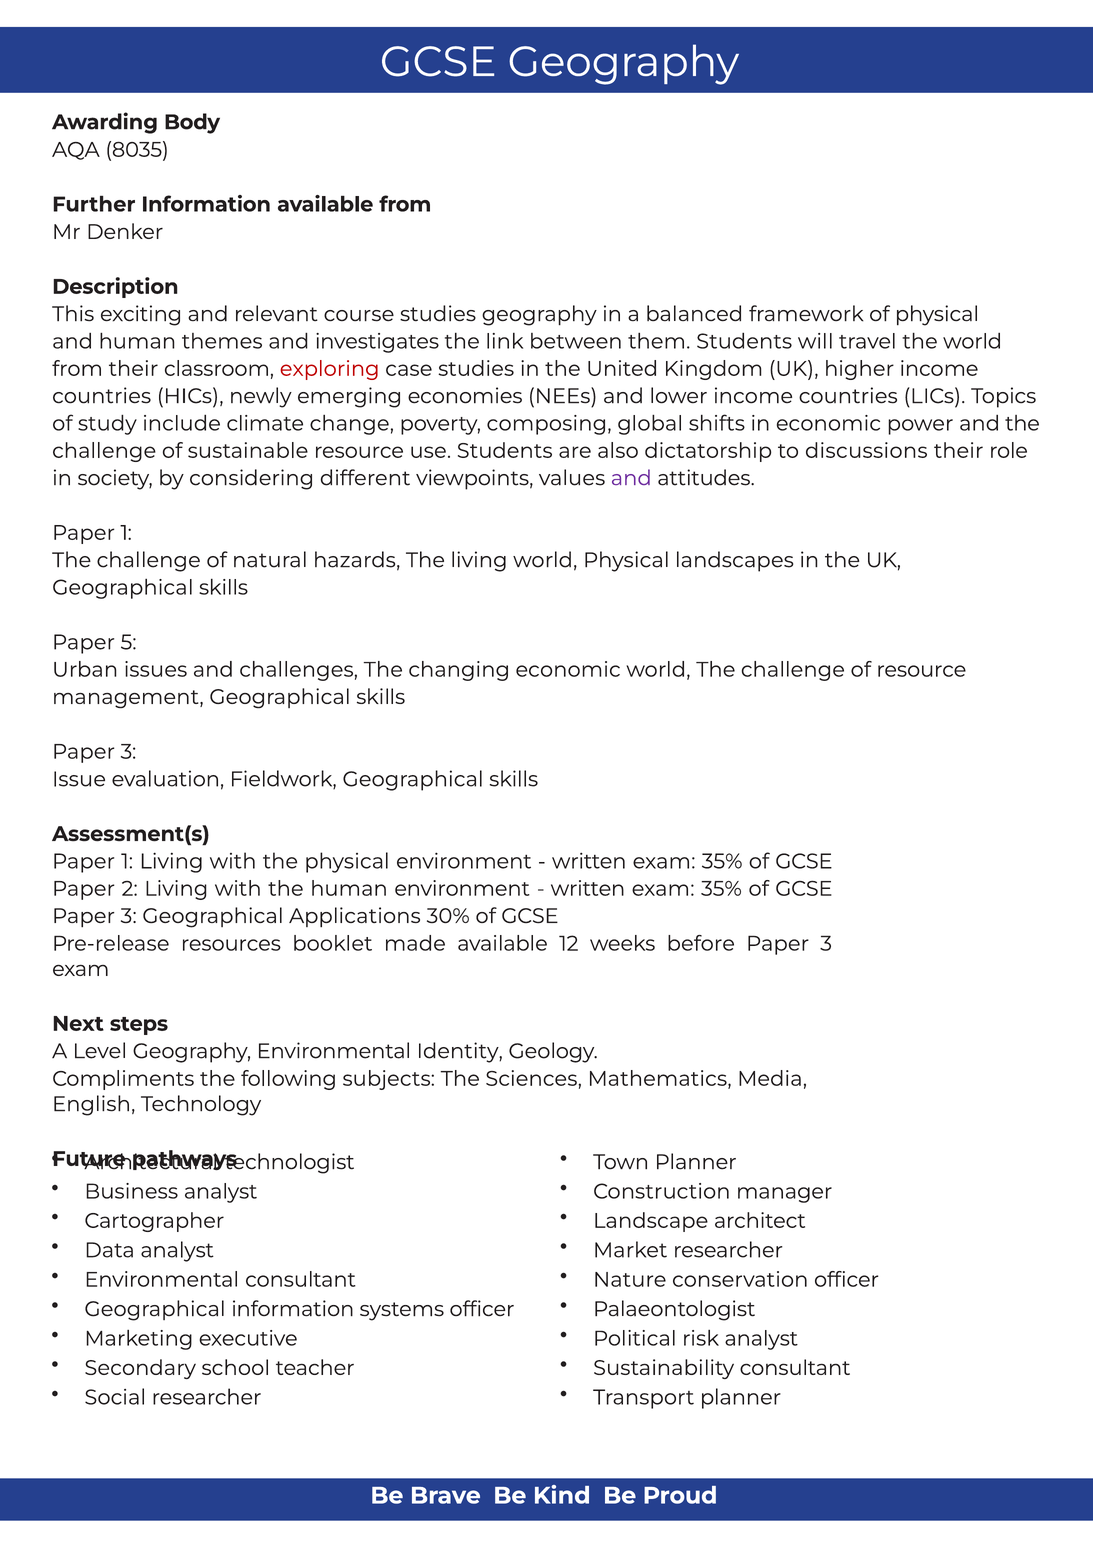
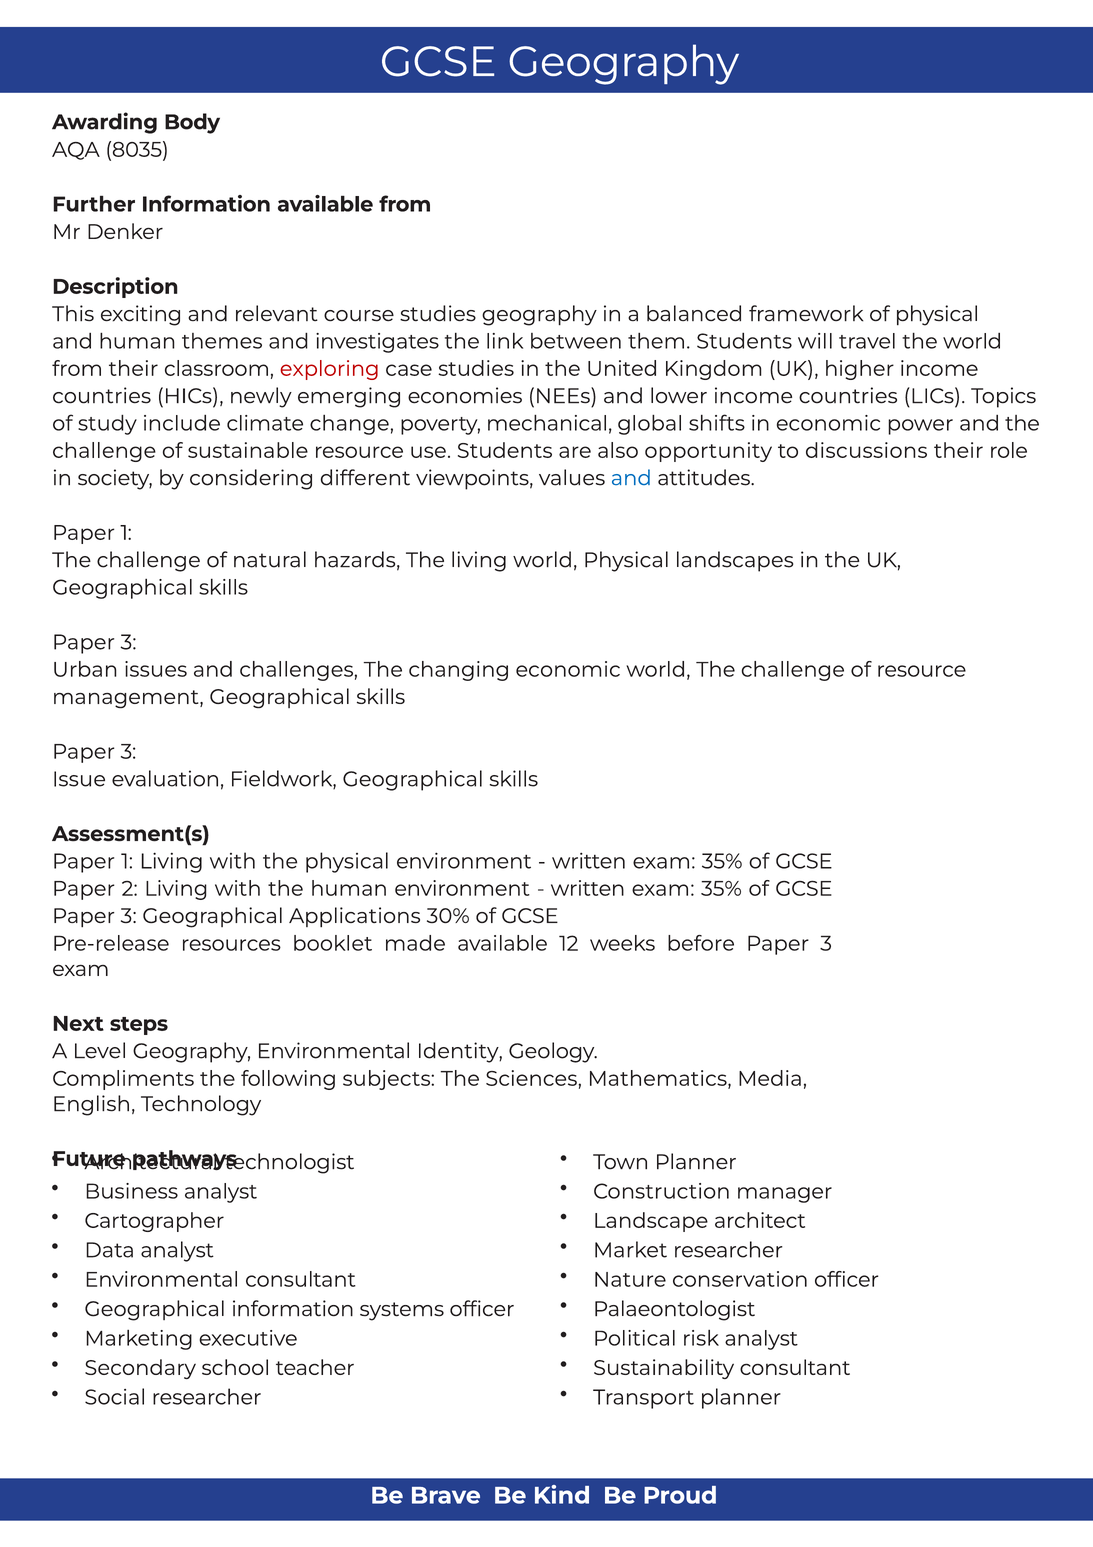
composing: composing -> mechanical (549, 423)
dictatorship: dictatorship -> opportunity (708, 451)
and colour: purple -> blue (631, 478)
5: 5 -> 3 (129, 642)
